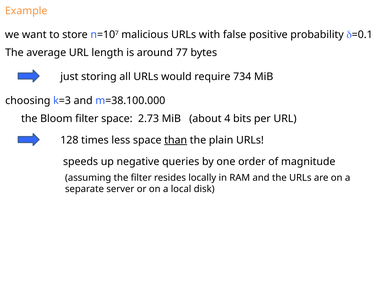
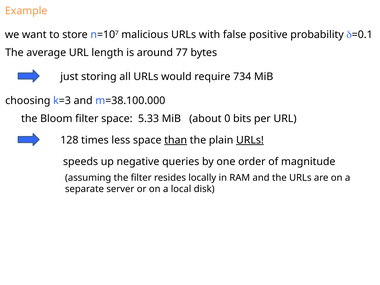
2.73: 2.73 -> 5.33 (149, 119)
4: 4 -> 0 (227, 119)
URLs underline: none -> present (250, 140)
